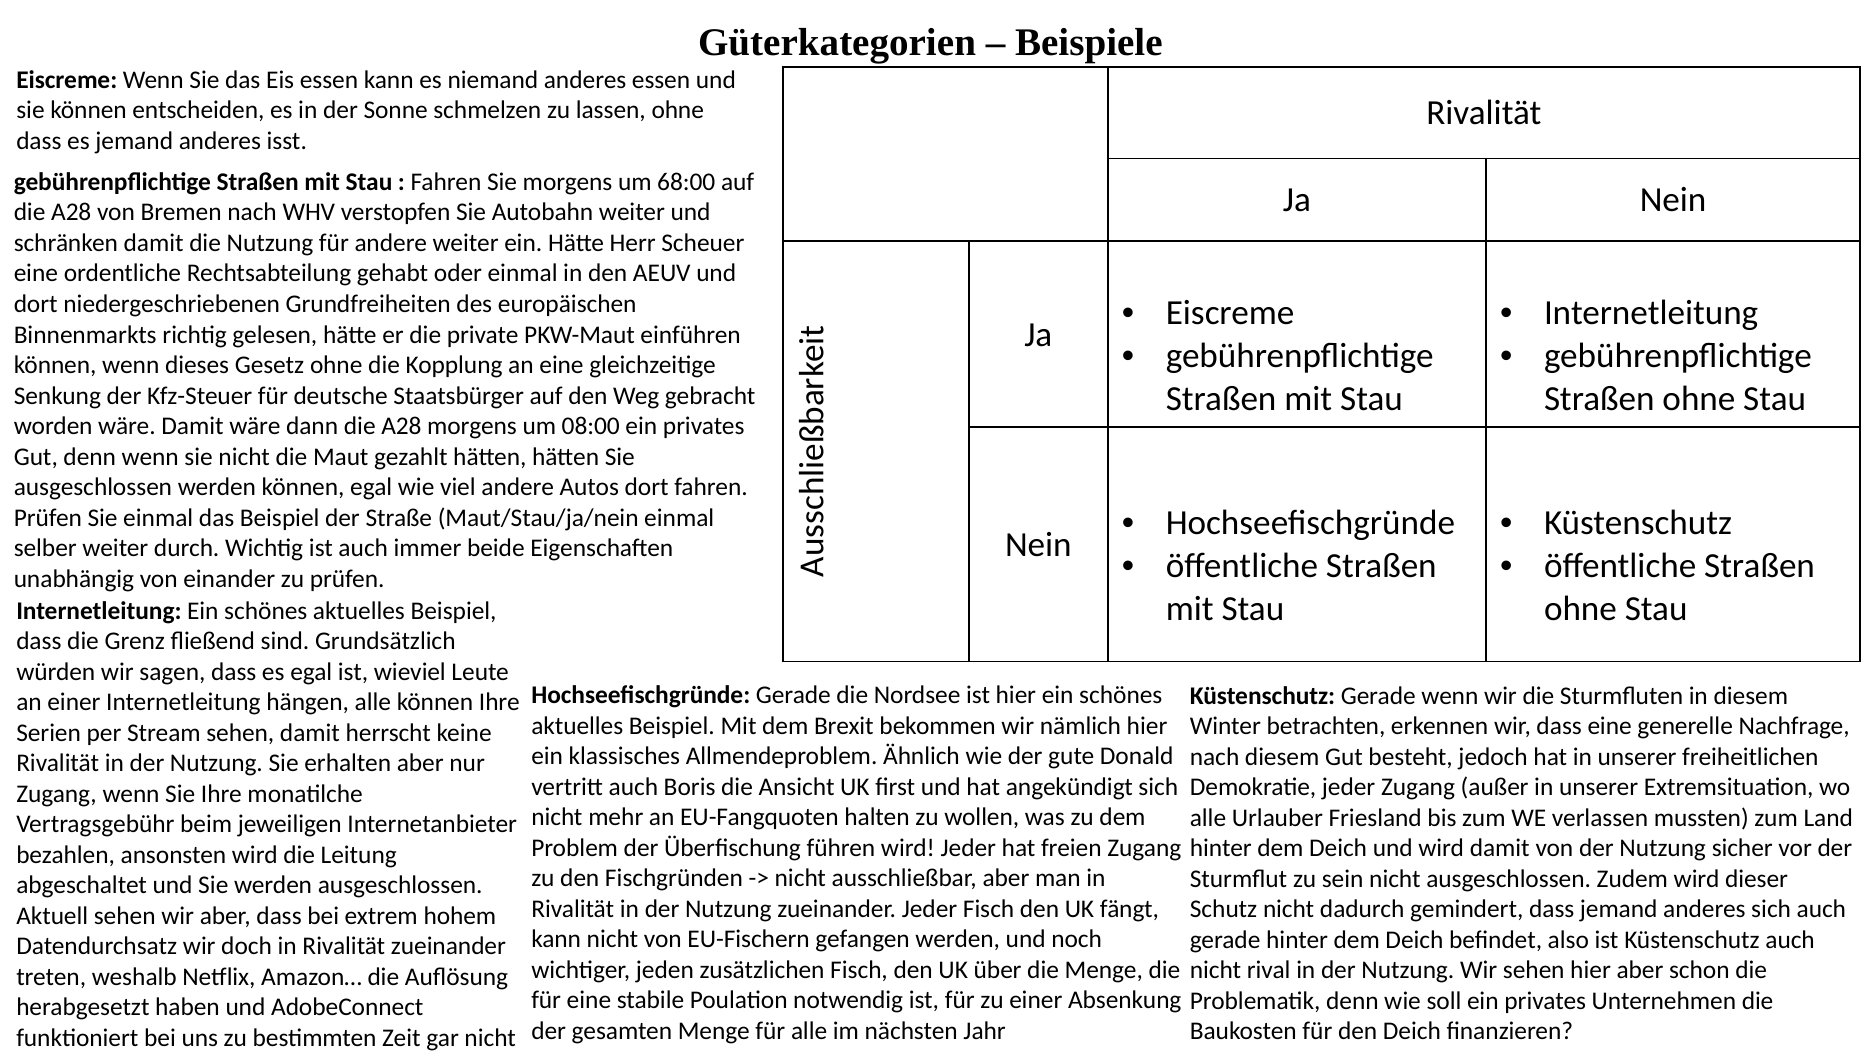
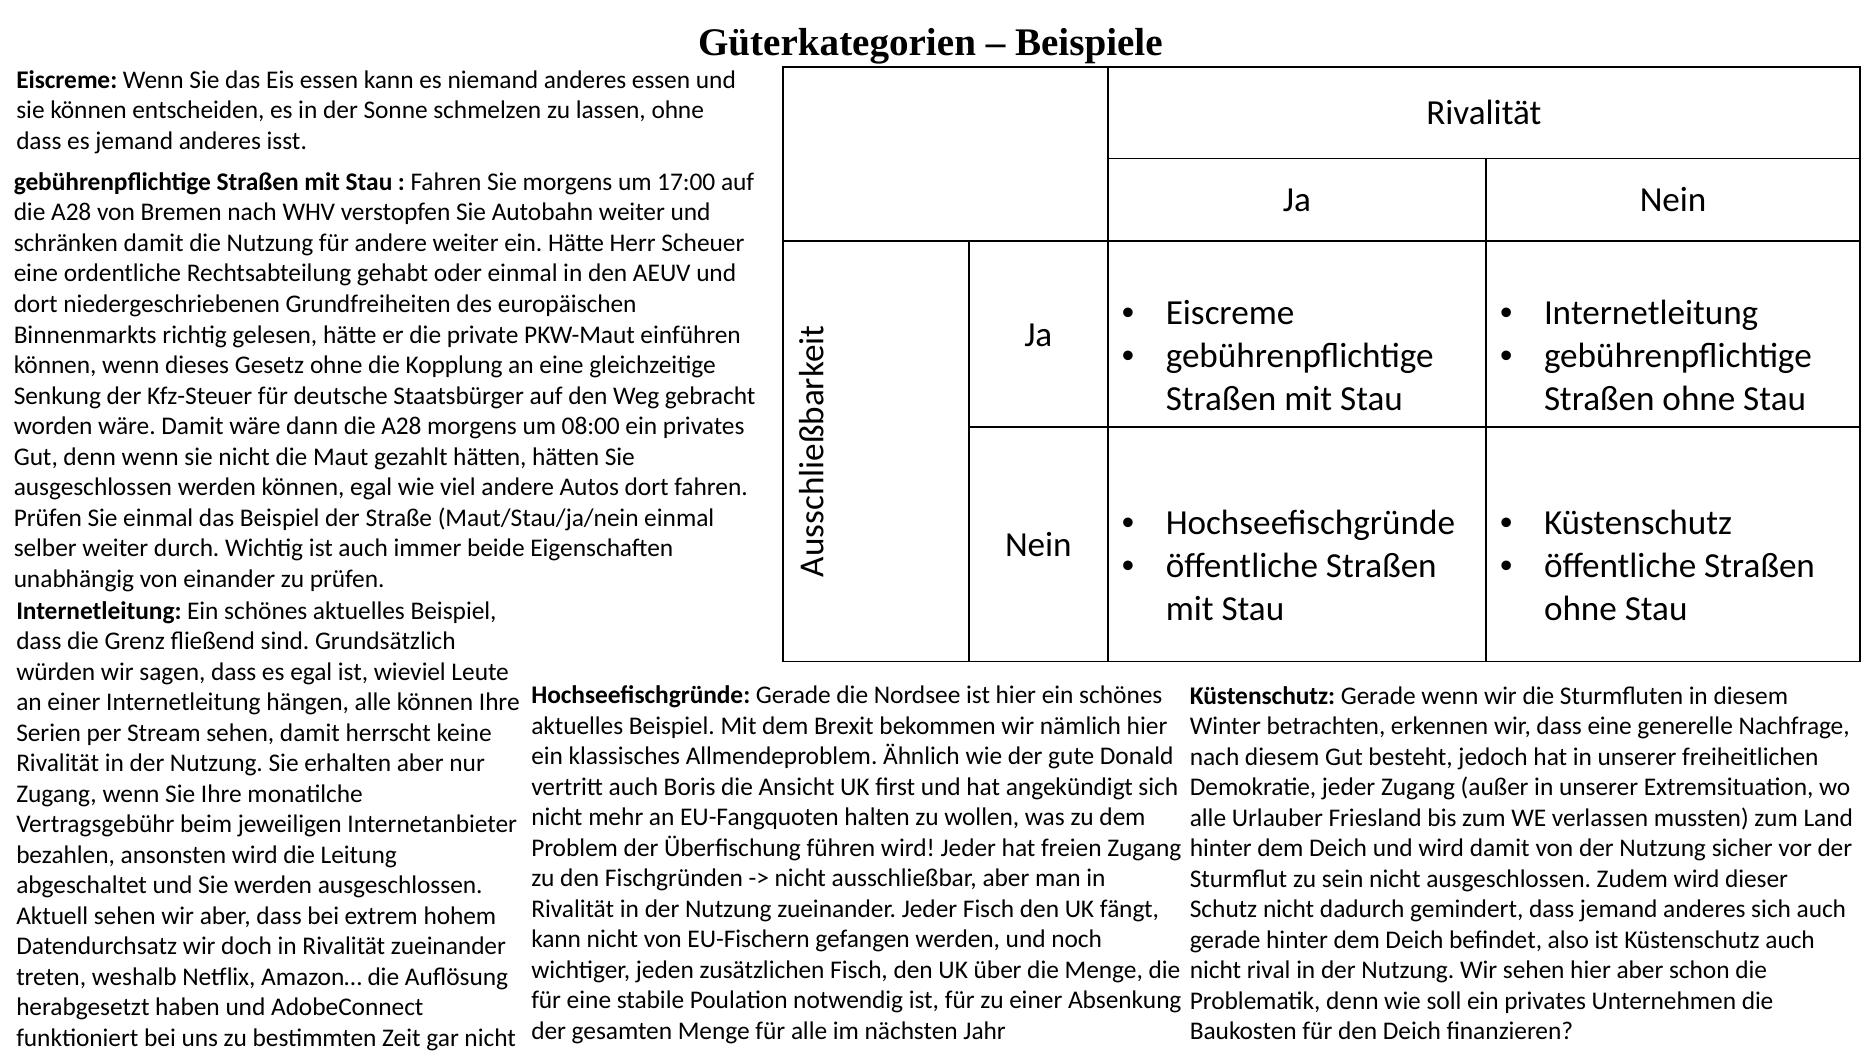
68:00: 68:00 -> 17:00 (686, 182)
